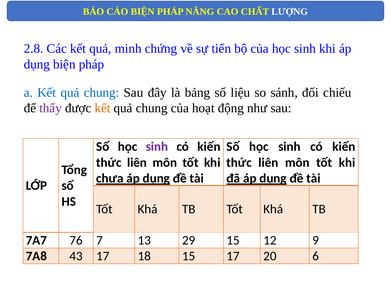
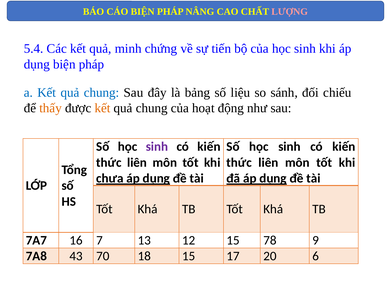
LƯỢNG colour: white -> pink (290, 12)
2.8: 2.8 -> 5.4 (34, 49)
thấy colour: purple -> orange (51, 108)
76: 76 -> 16 (76, 241)
29: 29 -> 12 (189, 241)
12: 12 -> 78 (270, 241)
43 17: 17 -> 70 (103, 256)
